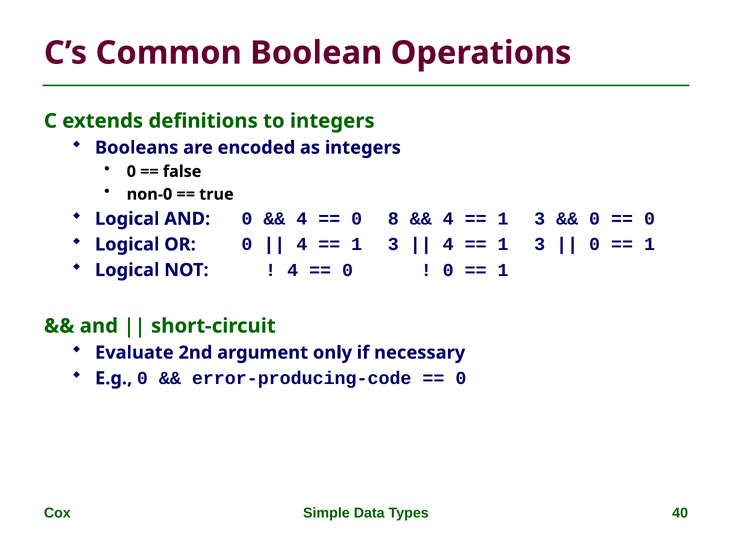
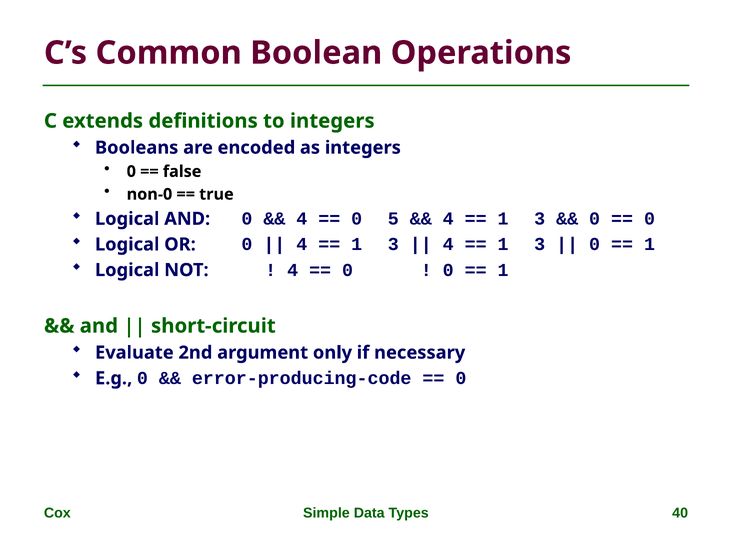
8: 8 -> 5 (393, 219)
